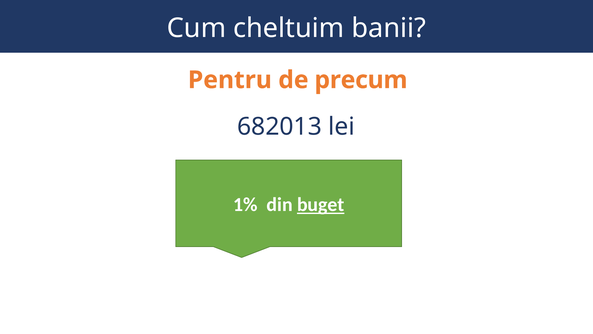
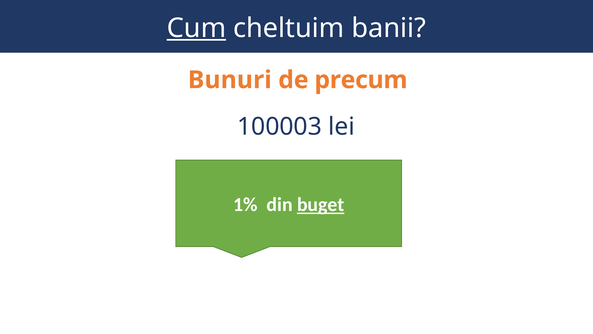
Cum underline: none -> present (196, 28)
Pentru: Pentru -> Bunuri (230, 80)
682013: 682013 -> 100003 (280, 126)
